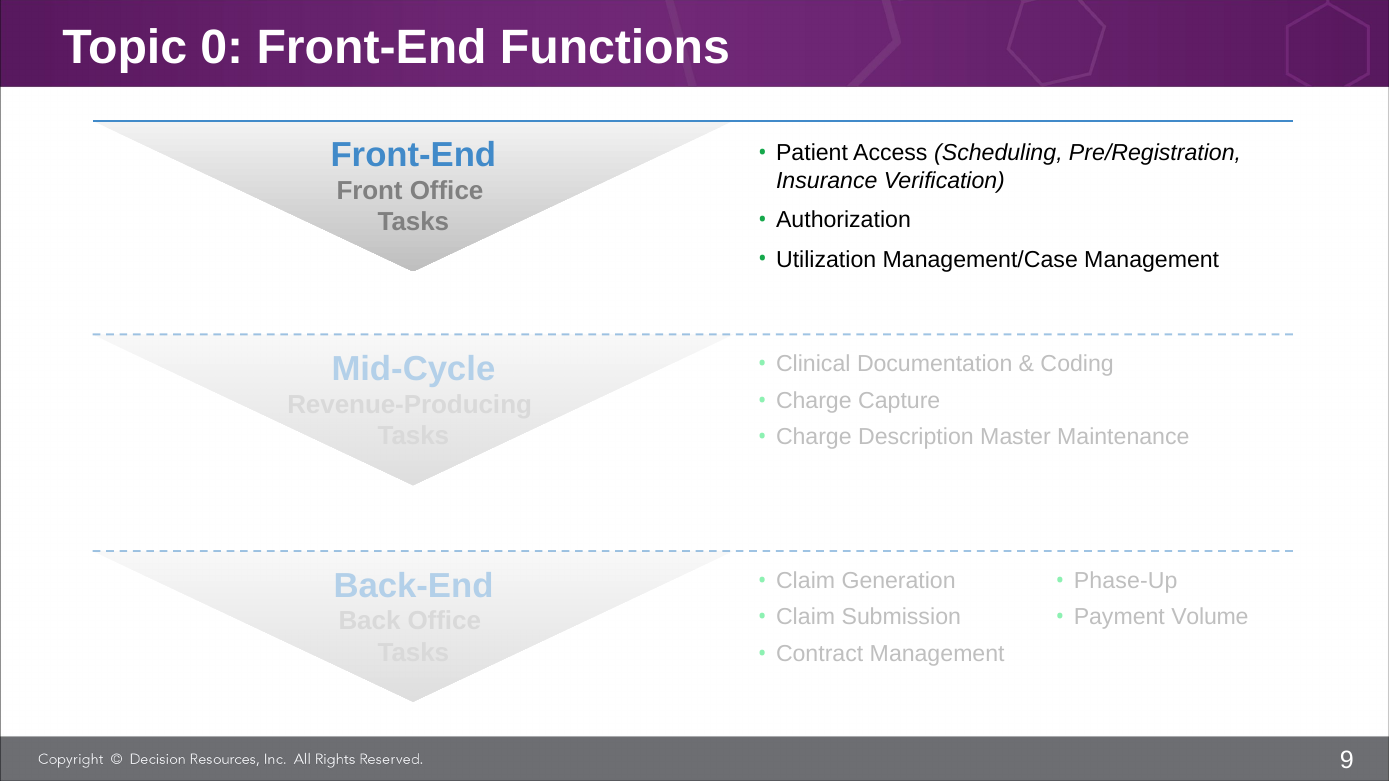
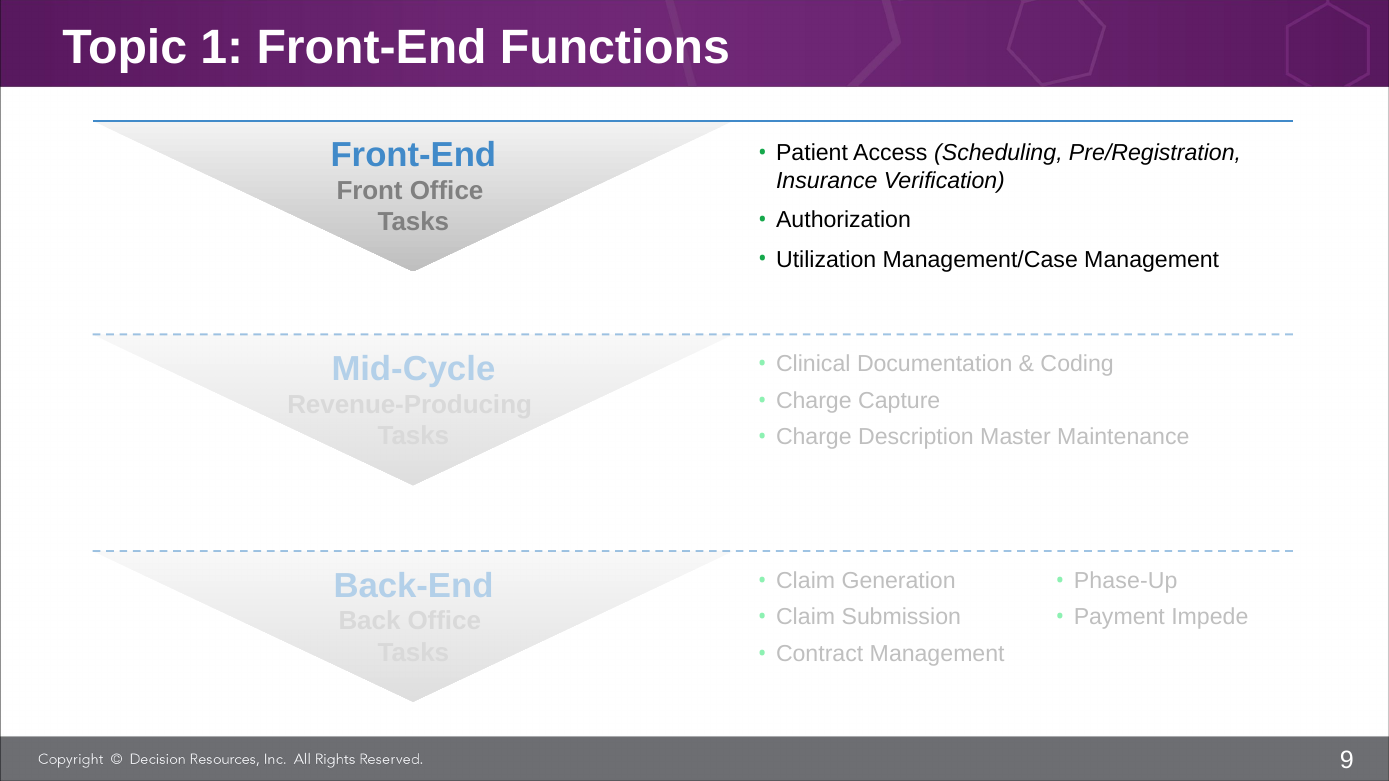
0: 0 -> 1 (222, 47)
Volume: Volume -> Impede (1210, 617)
